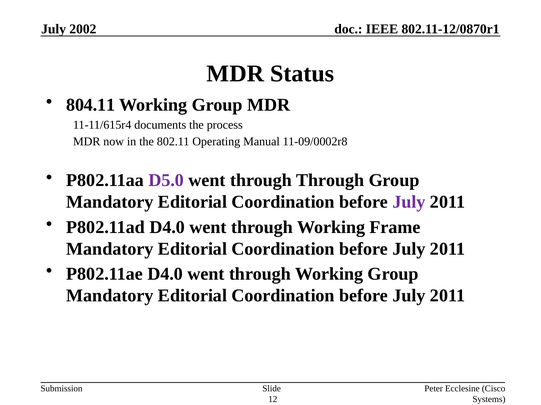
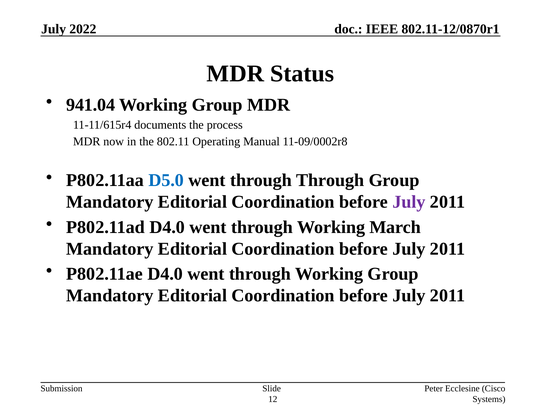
2002: 2002 -> 2022 (83, 29)
804.11: 804.11 -> 941.04 (91, 105)
D5.0 colour: purple -> blue (166, 181)
Frame: Frame -> March (395, 228)
